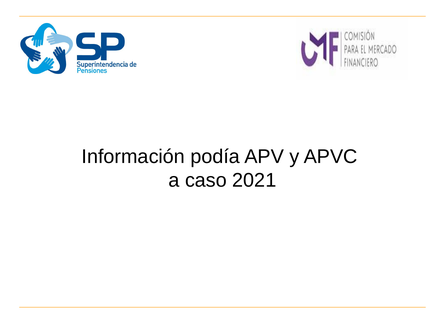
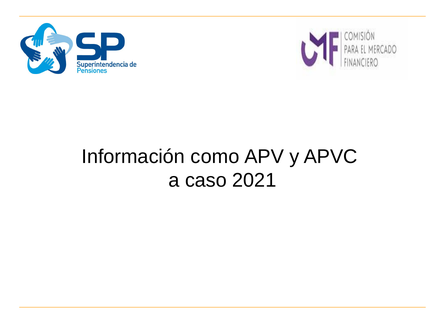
podía: podía -> como (215, 156)
